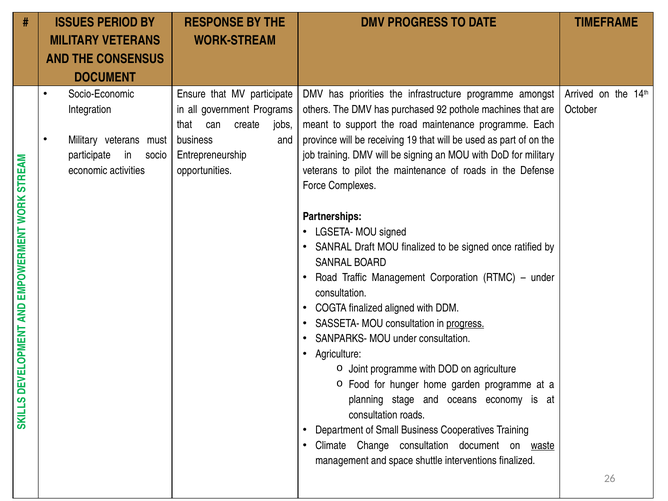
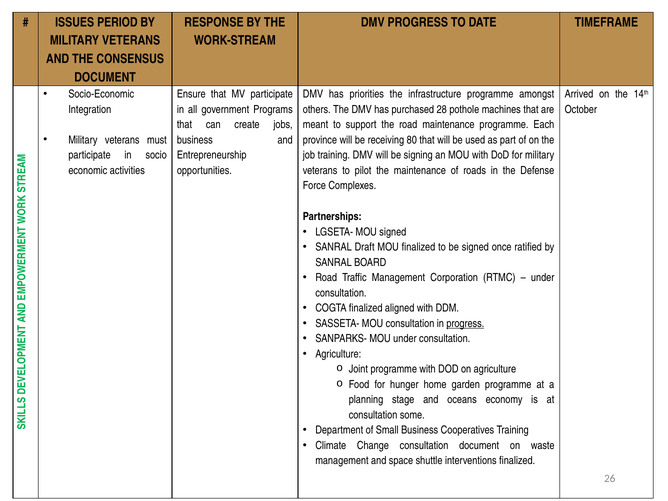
92: 92 -> 28 (442, 109)
19: 19 -> 80 (412, 140)
consultation roads: roads -> some (412, 415)
waste underline: present -> none (543, 446)
